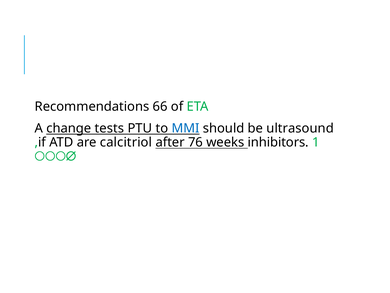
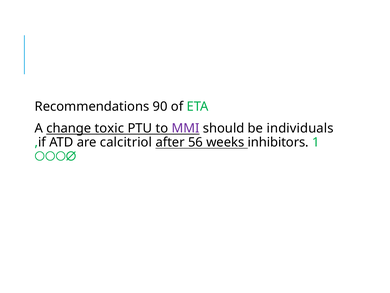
66: 66 -> 90 (160, 106)
tests: tests -> toxic (109, 128)
MMI colour: blue -> purple (186, 128)
ultrasound: ultrasound -> individuals (300, 128)
76: 76 -> 56 (195, 142)
